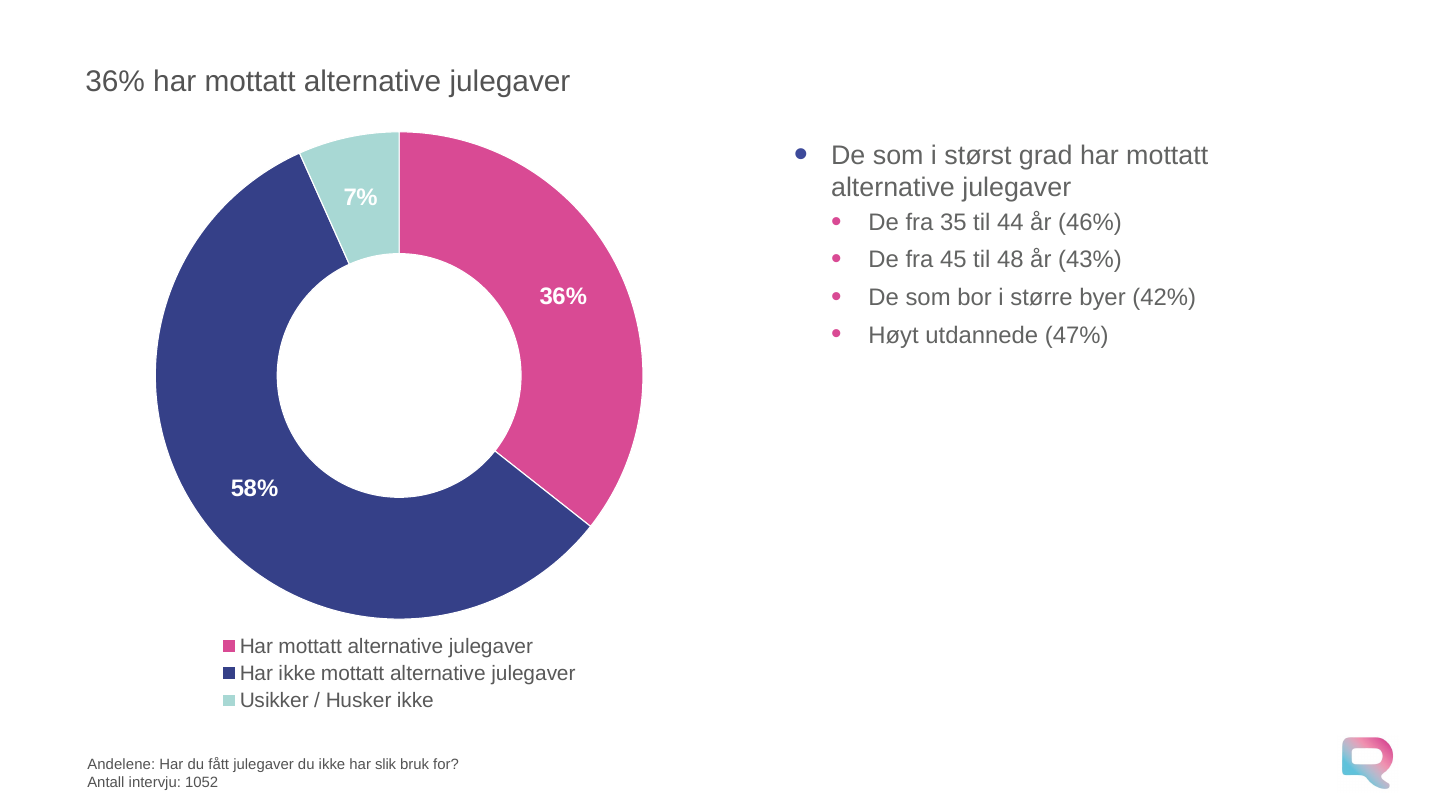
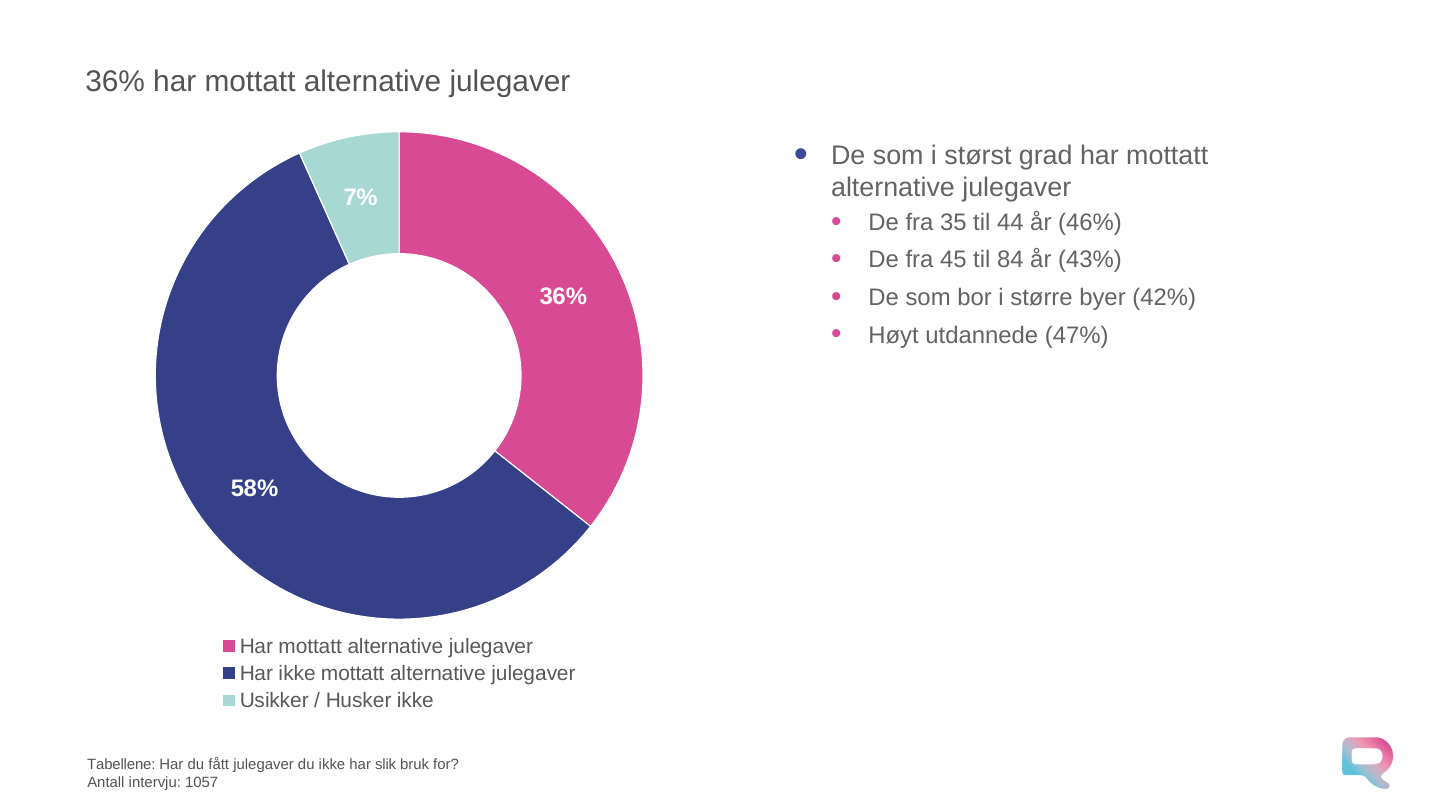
48: 48 -> 84 (1010, 260)
Andelene: Andelene -> Tabellene (121, 765)
1052: 1052 -> 1057 (202, 783)
